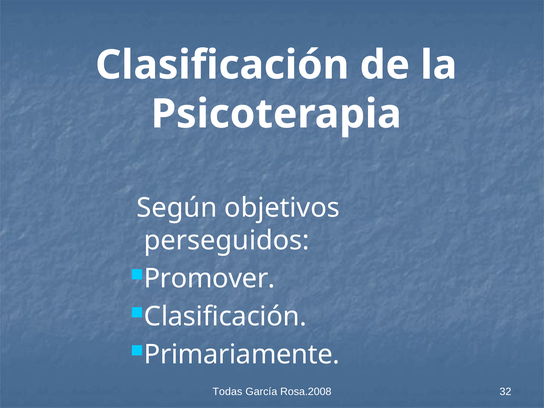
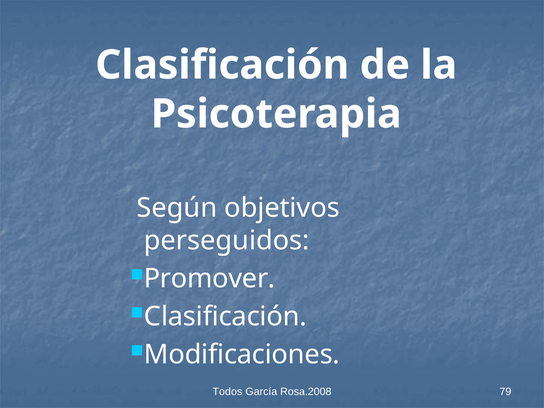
Primariamente: Primariamente -> Modificaciones (242, 355)
Todas: Todas -> Todos (227, 392)
32: 32 -> 79 (505, 392)
